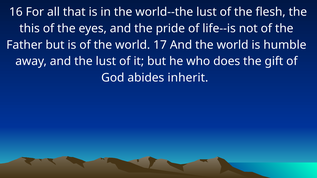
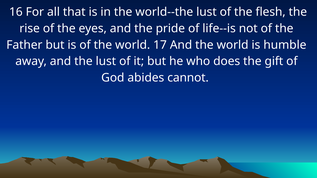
this: this -> rise (30, 29)
inherit: inherit -> cannot (188, 78)
